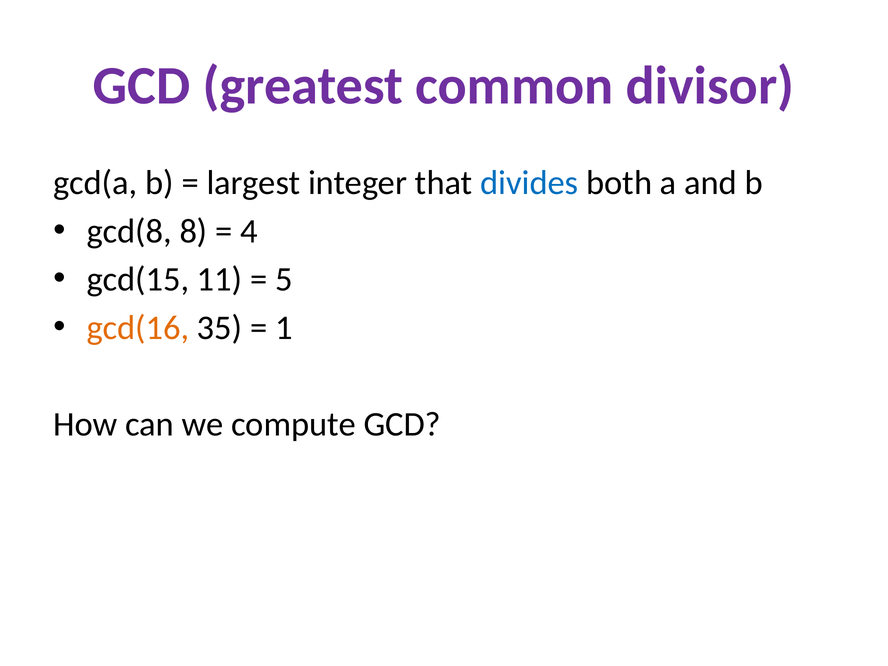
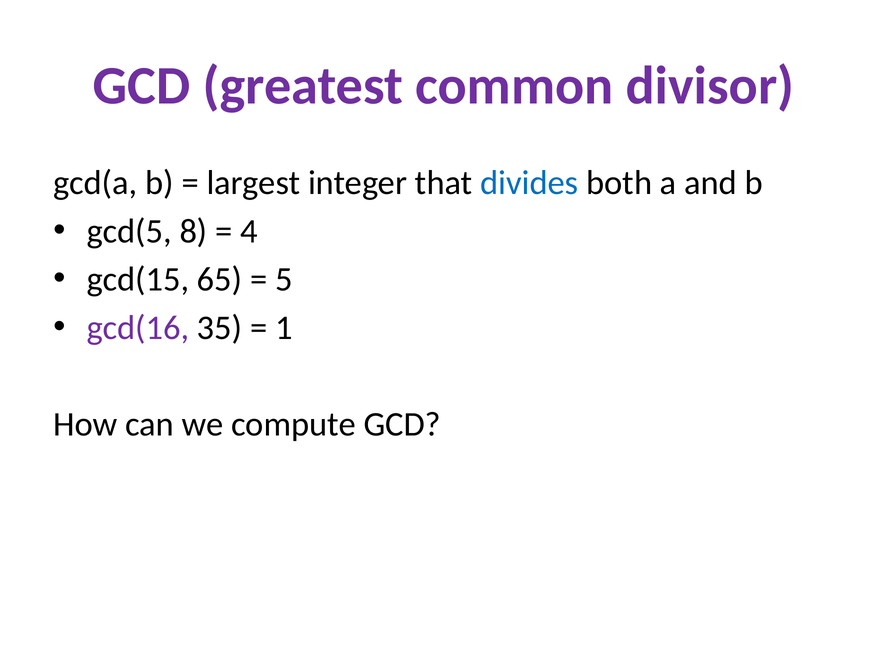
gcd(8: gcd(8 -> gcd(5 (129, 231)
11: 11 -> 65 (220, 279)
gcd(16 colour: orange -> purple (138, 328)
